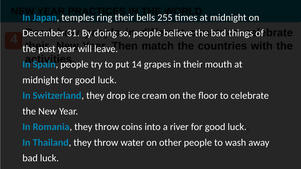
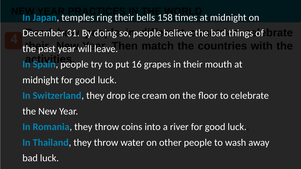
255: 255 -> 158 (165, 18)
14: 14 -> 16 (137, 64)
